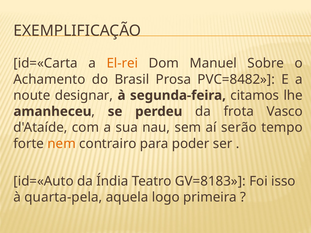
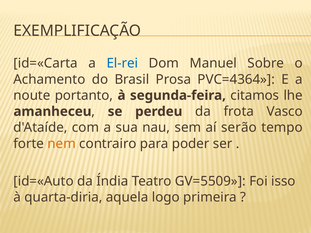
El-rei colour: orange -> blue (122, 63)
PVC=8482: PVC=8482 -> PVC=4364 (236, 79)
designar: designar -> portanto (84, 96)
GV=8183: GV=8183 -> GV=5509 (210, 181)
quarta-pela: quarta-pela -> quarta-diria (63, 198)
